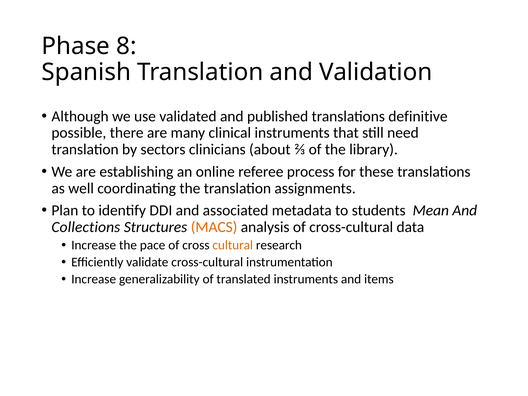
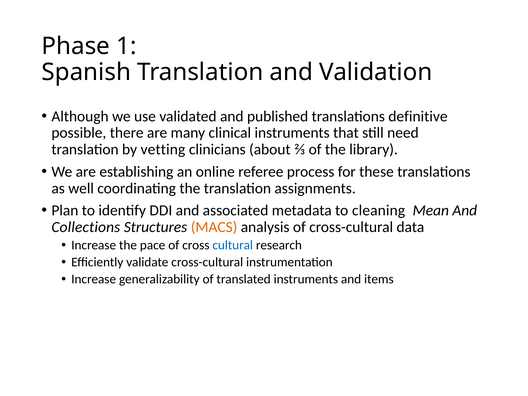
8: 8 -> 1 (126, 46)
sectors: sectors -> vetting (163, 150)
students: students -> cleaning (379, 210)
cultural colour: orange -> blue (233, 245)
